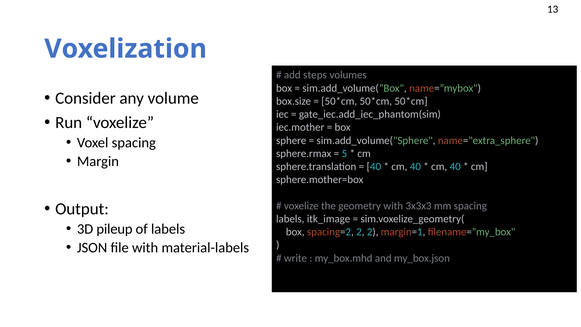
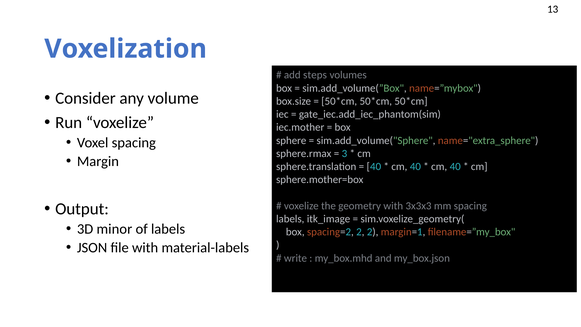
5: 5 -> 3 (344, 153)
pileup: pileup -> minor (114, 229)
